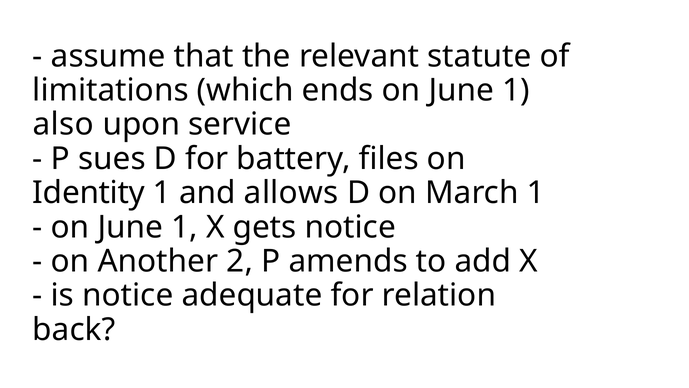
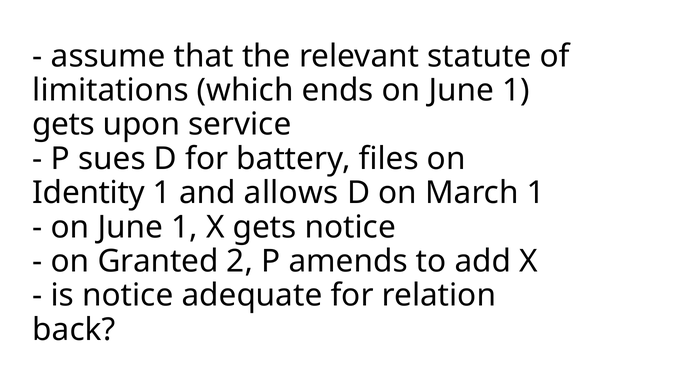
also: also -> gets (64, 124)
Another: Another -> Granted (158, 261)
